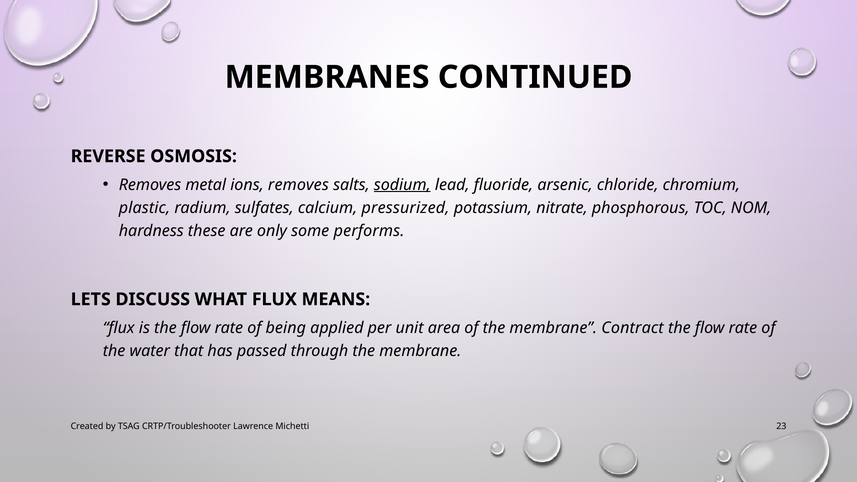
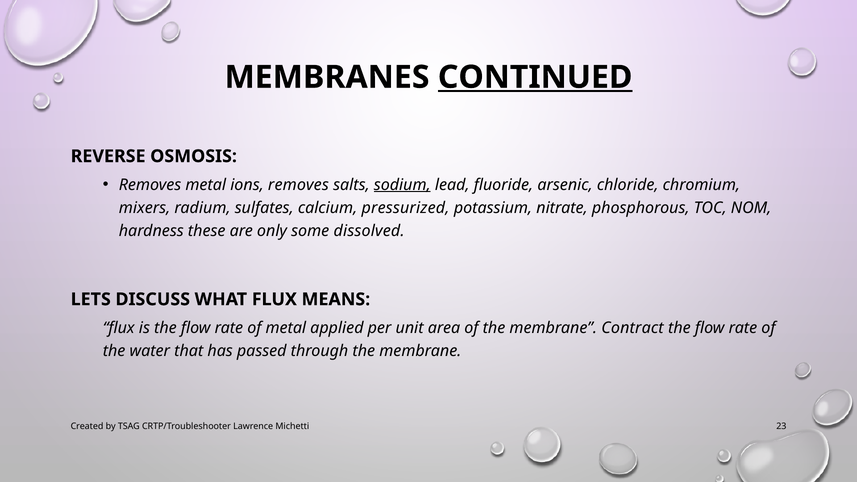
CONTINUED underline: none -> present (535, 77)
plastic: plastic -> mixers (145, 208)
performs: performs -> dissolved (369, 231)
of being: being -> metal (286, 328)
